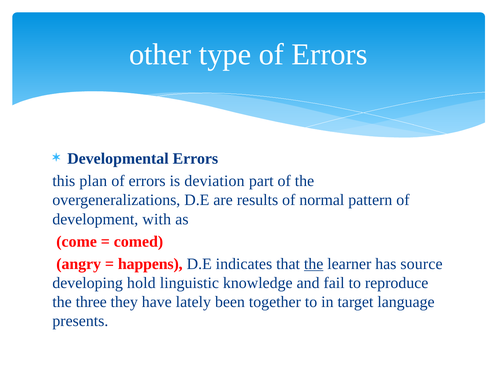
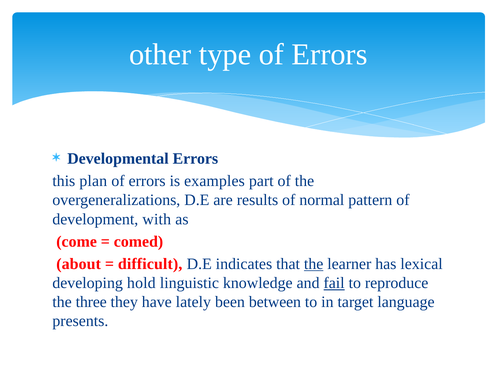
deviation: deviation -> examples (214, 181)
angry: angry -> about (79, 264)
happens: happens -> difficult (150, 264)
source: source -> lexical (422, 264)
fail underline: none -> present (334, 283)
together: together -> between (275, 302)
